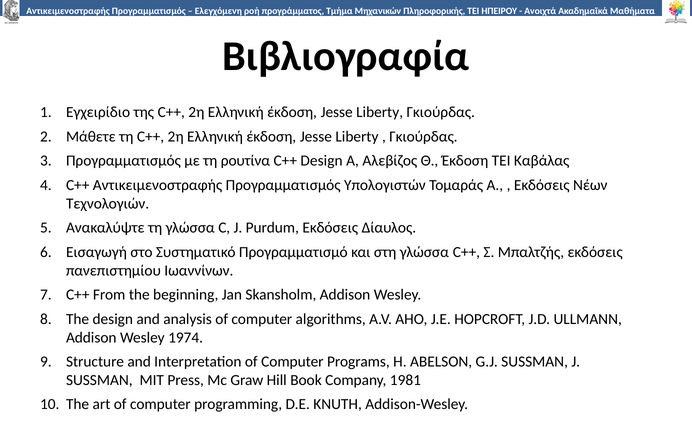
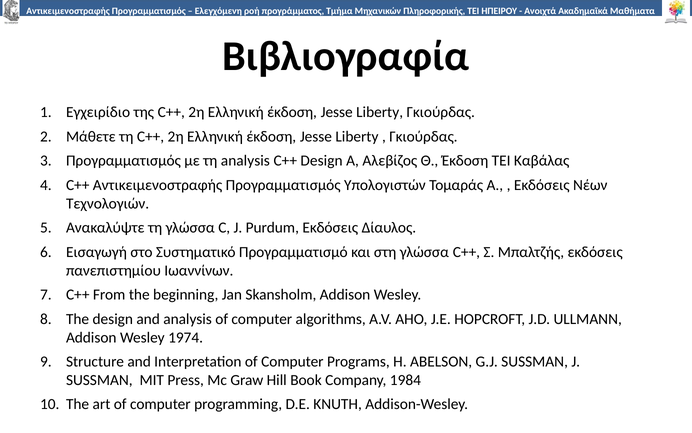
τη ρουτίνα: ρουτίνα -> analysis (245, 161)
1981: 1981 -> 1984 (405, 380)
